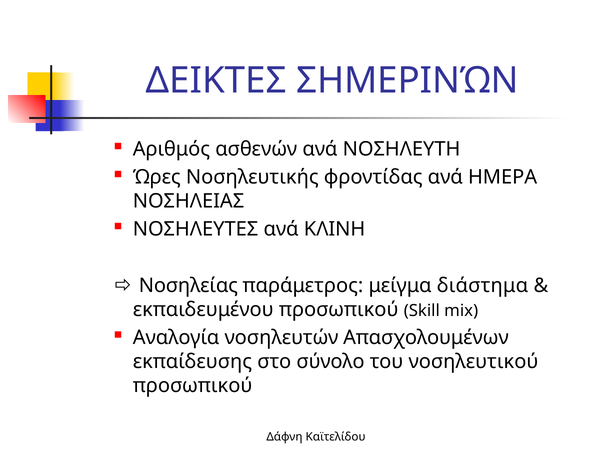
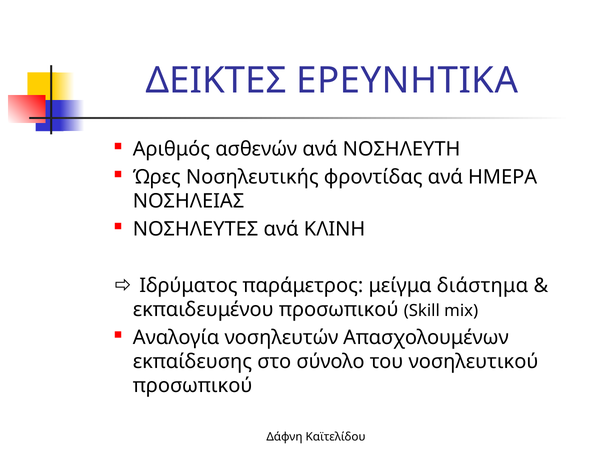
ΣΗΜΕΡΙΝΏΝ: ΣΗΜΕΡΙΝΏΝ -> ΕΡΕΥΝΗΤΙΚΑ (407, 81)
Νοσηλείας: Νοσηλείας -> Ιδρύματος (188, 286)
